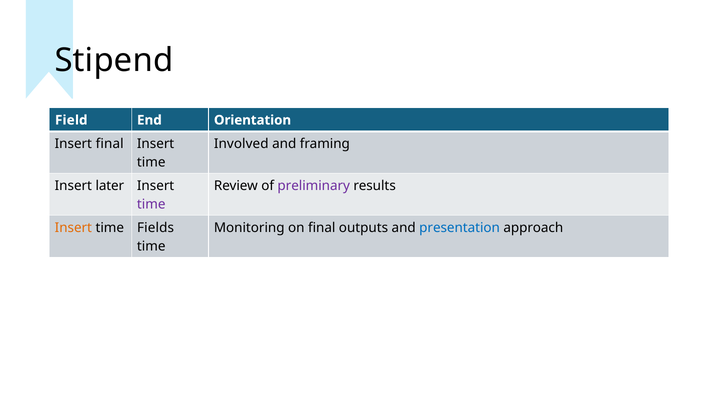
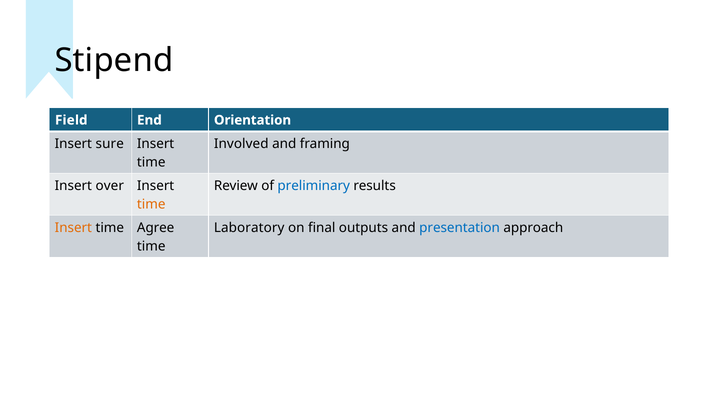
Insert final: final -> sure (110, 144)
later: later -> over (110, 186)
preliminary colour: purple -> blue (314, 186)
time colour: purple -> orange (151, 204)
Fields: Fields -> Agree (156, 228)
Monitoring: Monitoring -> Laboratory (249, 228)
